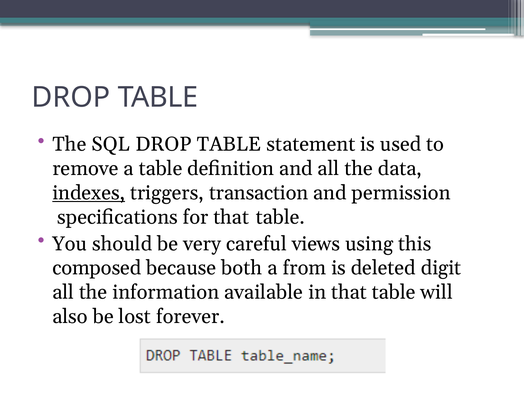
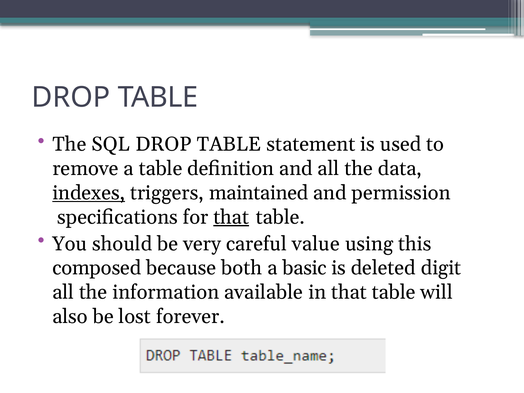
transaction: transaction -> maintained (259, 193)
that underline: none -> present (231, 217)
views: views -> value (316, 244)
from: from -> basic (305, 268)
